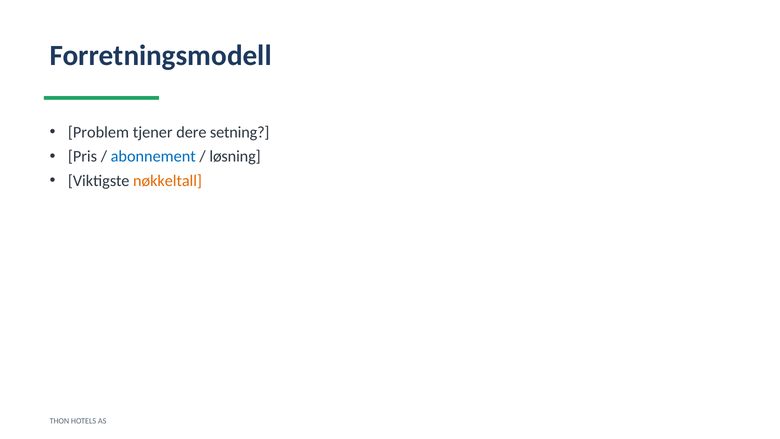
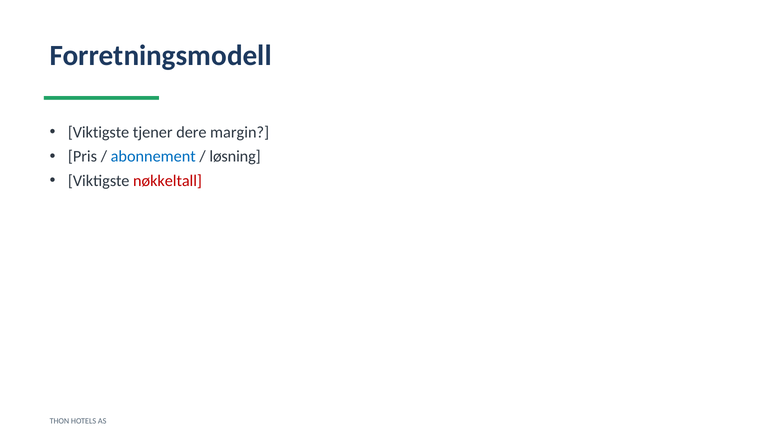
Problem: Problem -> Viktigste (99, 132)
setning: setning -> margin (240, 132)
nøkkeltall colour: orange -> red (168, 181)
